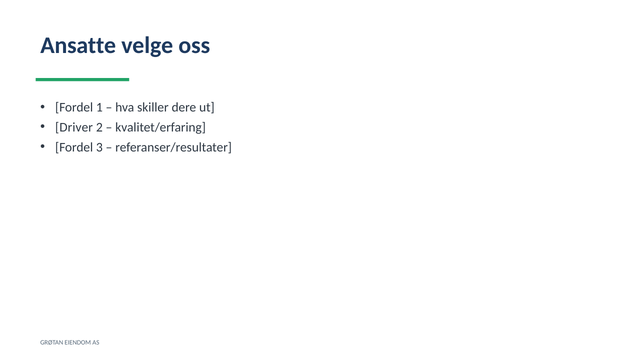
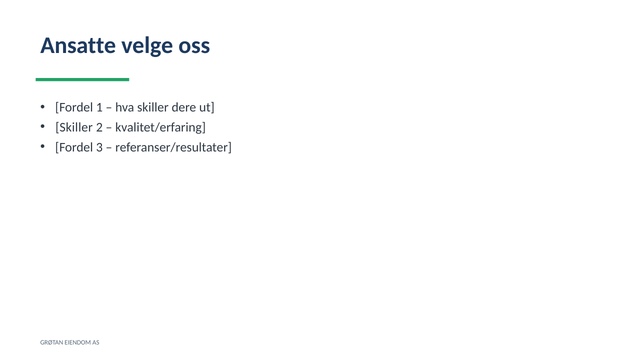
Driver: Driver -> Skiller (74, 127)
